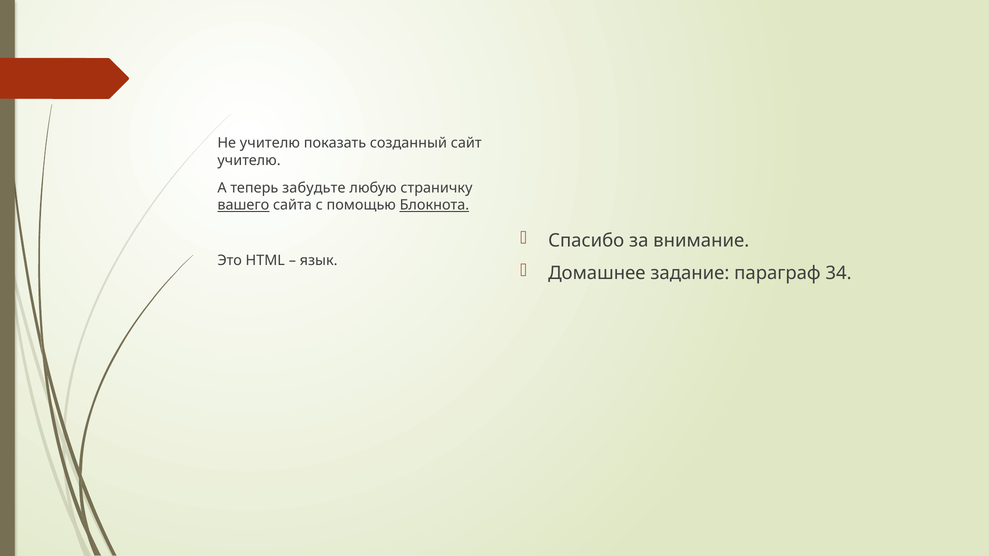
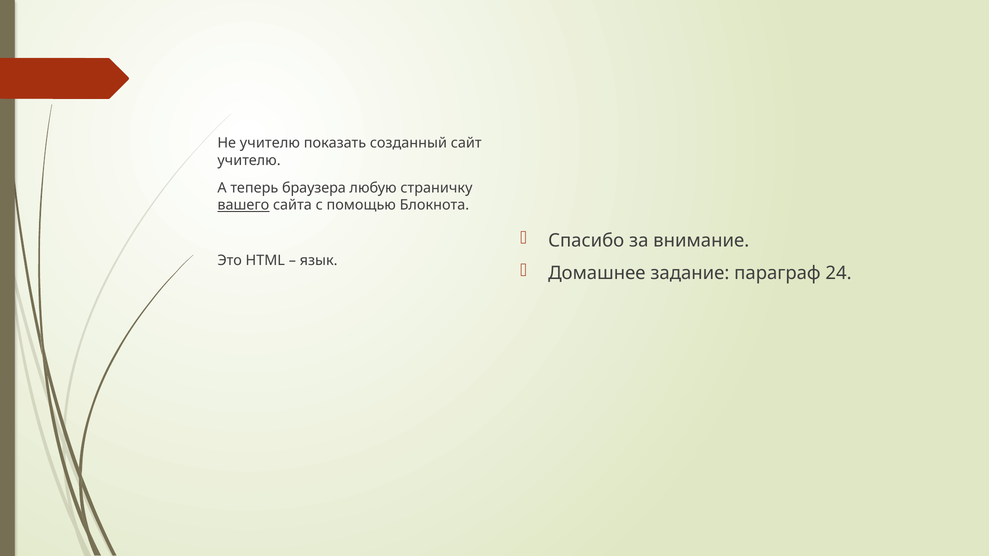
забудьте: забудьте -> браузера (314, 188)
Блокнота underline: present -> none (434, 205)
34: 34 -> 24 (839, 273)
